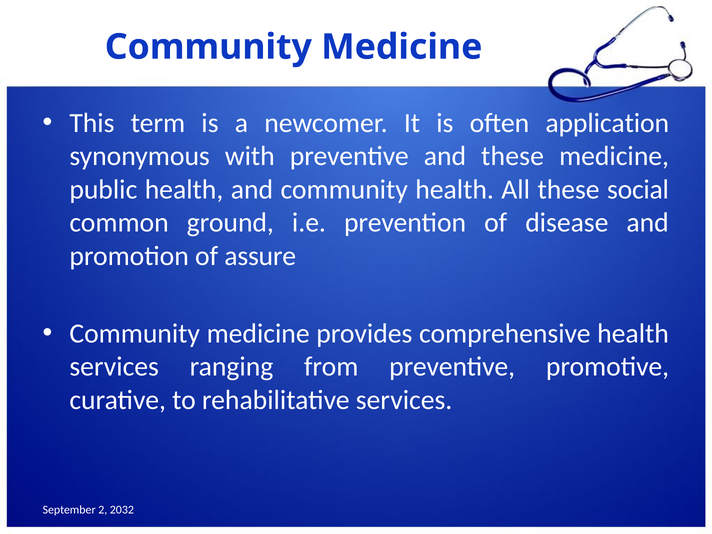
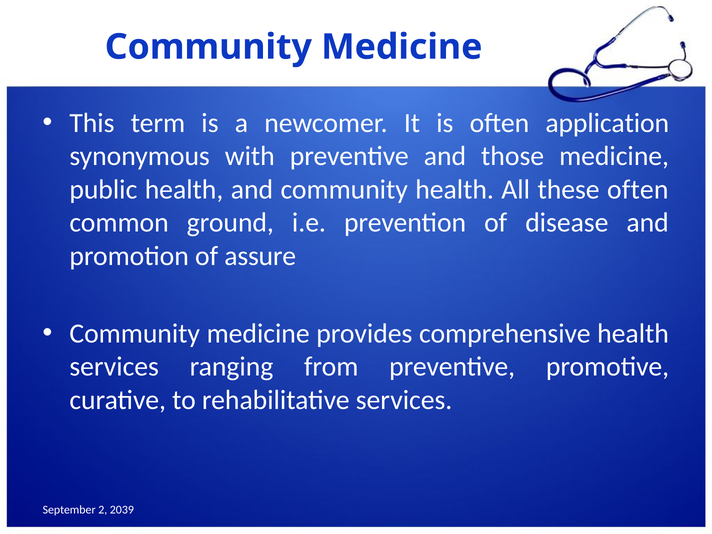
and these: these -> those (513, 156)
these social: social -> often (638, 189)
2032: 2032 -> 2039 (122, 510)
